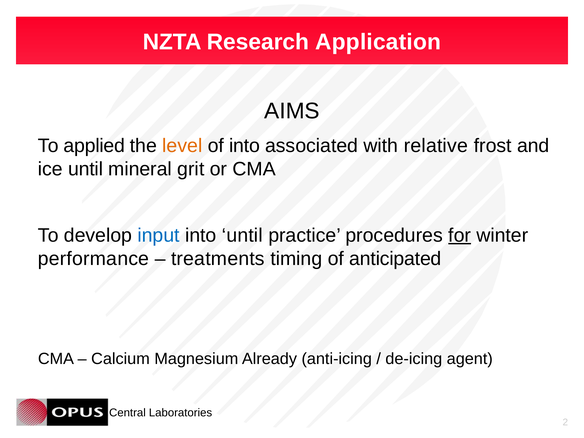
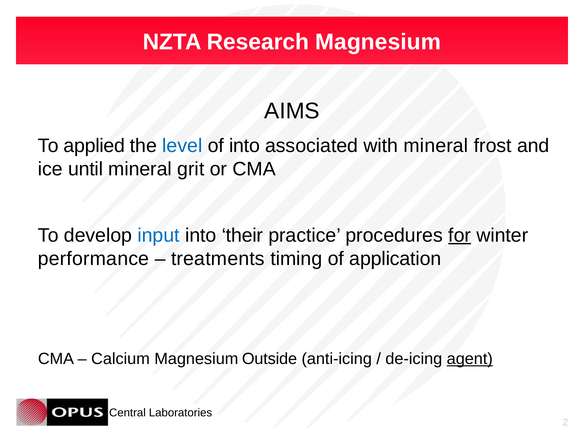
Research Application: Application -> Magnesium (378, 42)
level colour: orange -> blue (182, 146)
with relative: relative -> mineral (436, 146)
into until: until -> their (242, 235)
anticipated: anticipated -> application (395, 259)
Already: Already -> Outside (270, 359)
agent underline: none -> present (470, 359)
